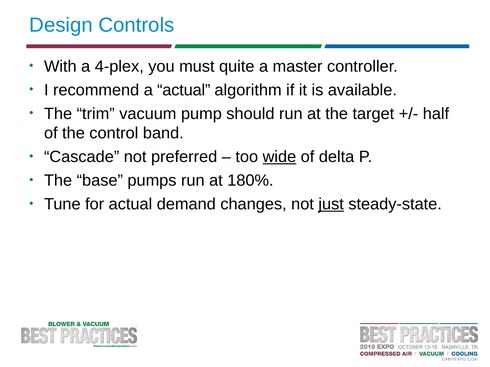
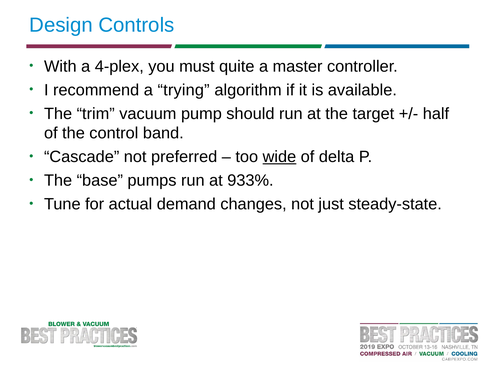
a actual: actual -> trying (184, 90)
180%: 180% -> 933% (250, 181)
just underline: present -> none (331, 204)
